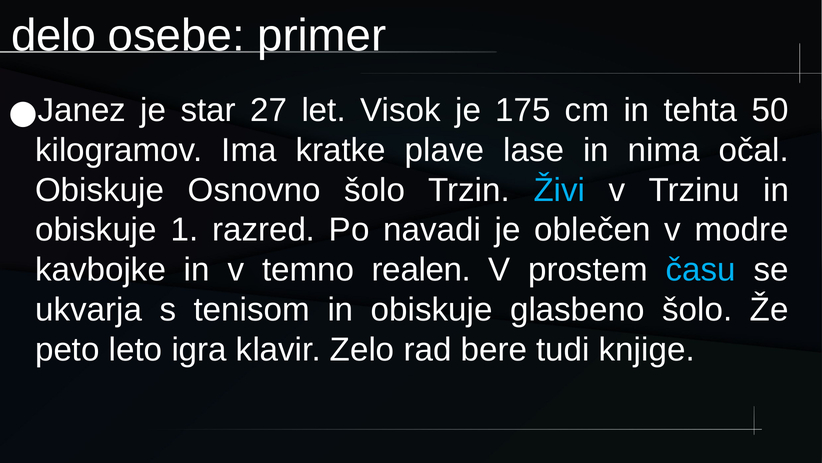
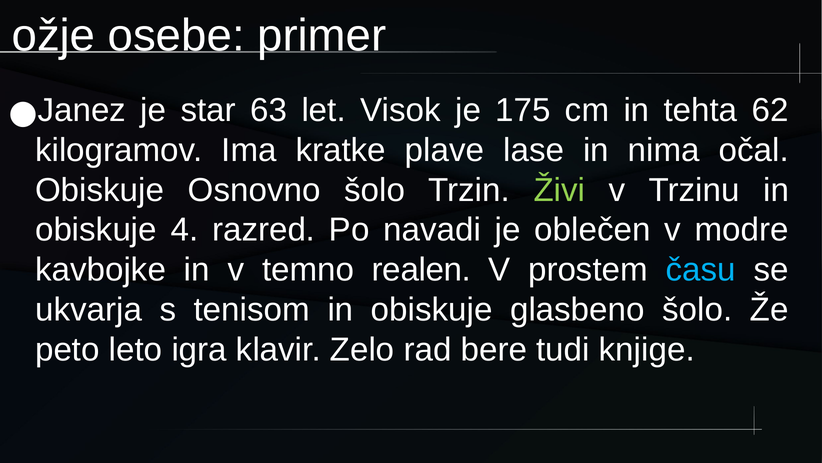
delo: delo -> ožje (53, 35)
27: 27 -> 63 (269, 110)
50: 50 -> 62 (770, 110)
Živi colour: light blue -> light green (559, 190)
1: 1 -> 4 (184, 230)
